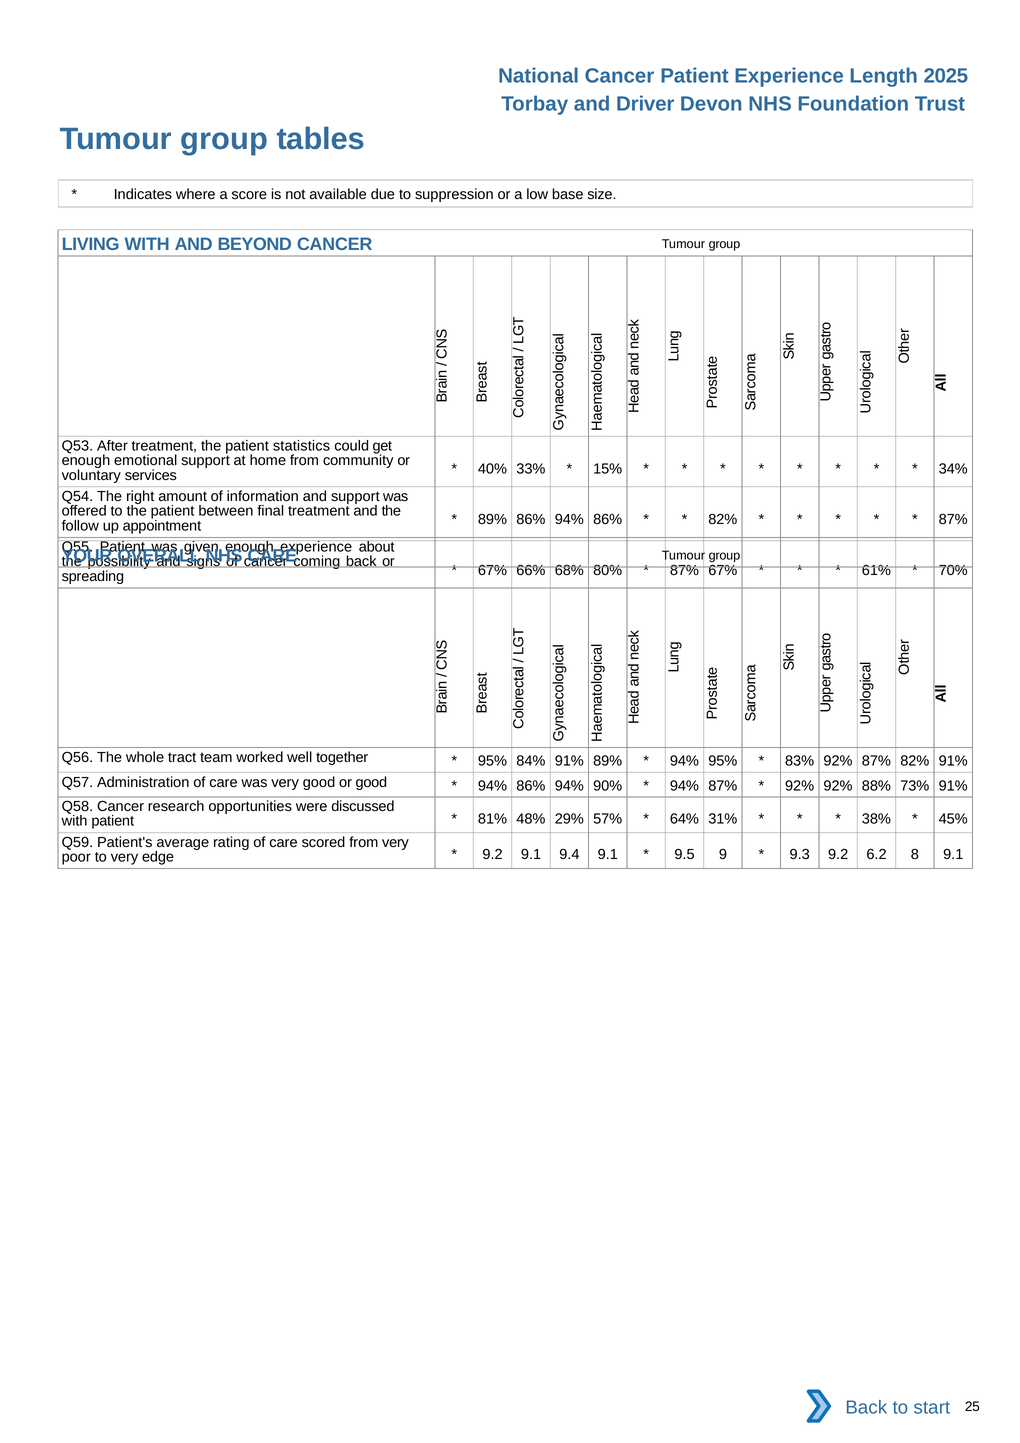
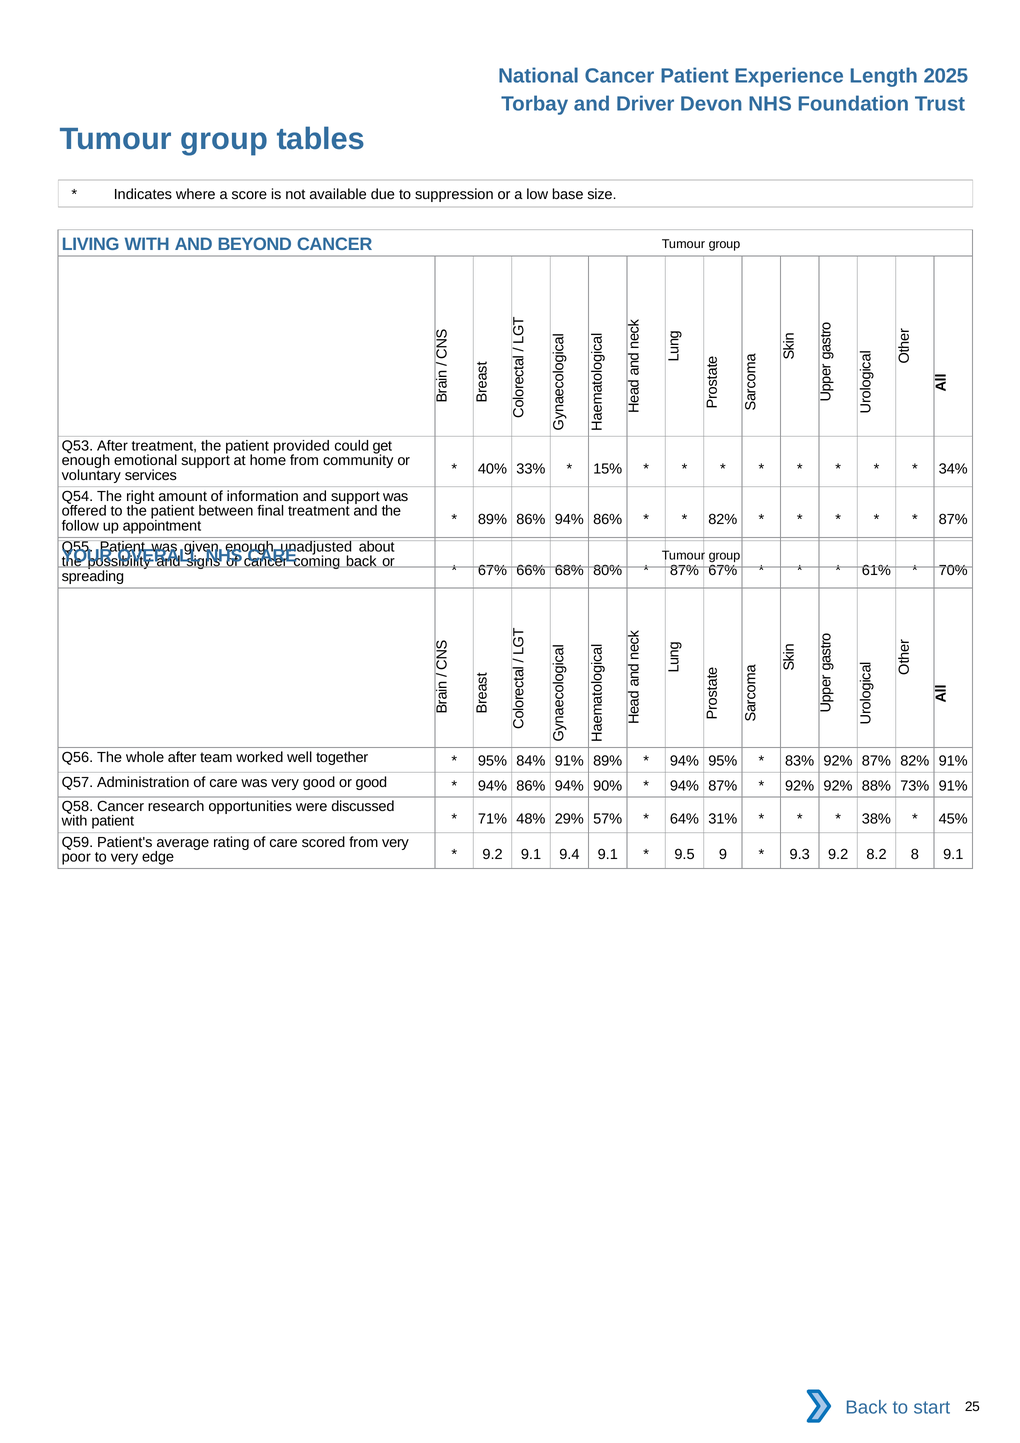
statistics: statistics -> provided (301, 446)
enough experience: experience -> unadjusted (316, 547)
whole tract: tract -> after (182, 758)
81%: 81% -> 71% (493, 819)
6.2: 6.2 -> 8.2 (877, 855)
